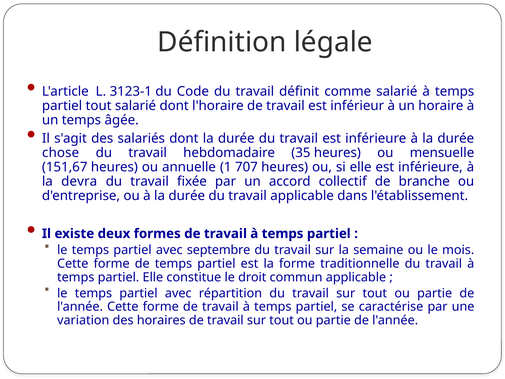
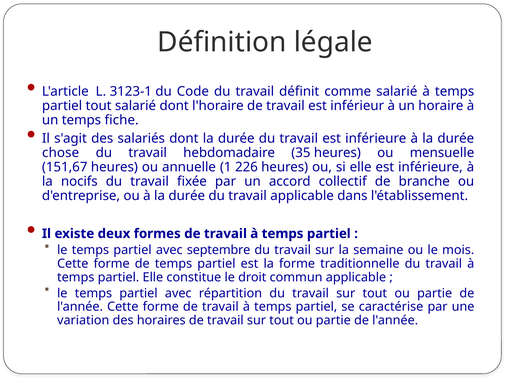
âgée: âgée -> fiche (122, 120)
707: 707 -> 226 (246, 167)
devra: devra -> nocifs (79, 181)
